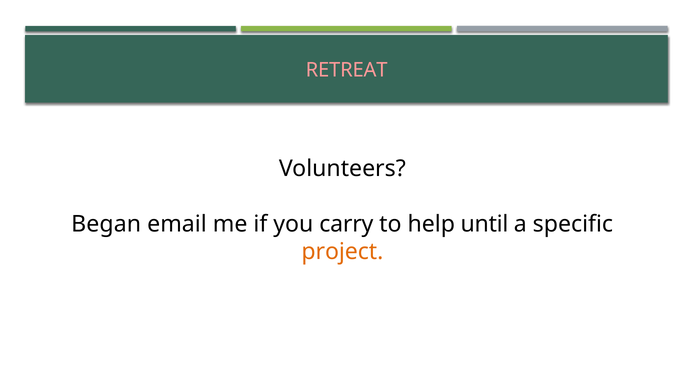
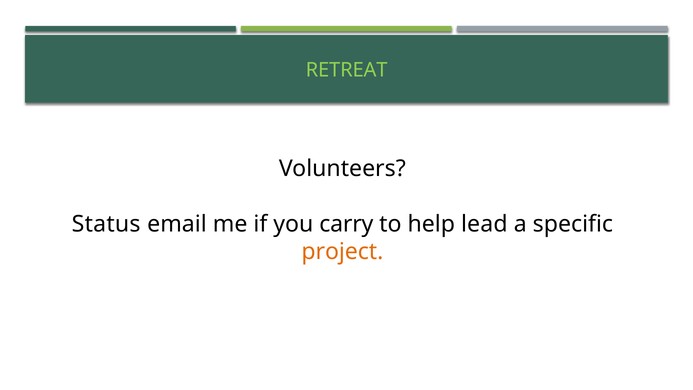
RETREAT colour: pink -> light green (347, 70)
Began: Began -> Status (106, 224)
until: until -> lead (484, 224)
